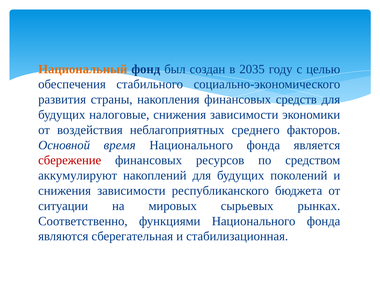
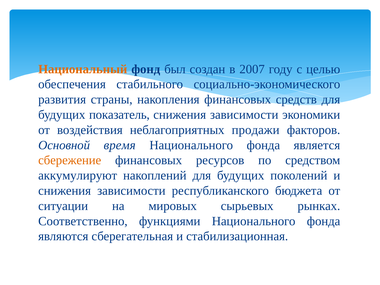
2035: 2035 -> 2007 (252, 69)
налоговые: налоговые -> показатель (119, 115)
среднего: среднего -> продажи (256, 130)
сбережение colour: red -> orange (70, 160)
